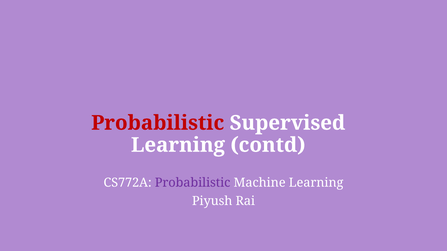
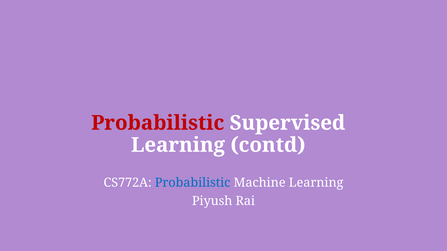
Probabilistic colour: purple -> blue (193, 183)
